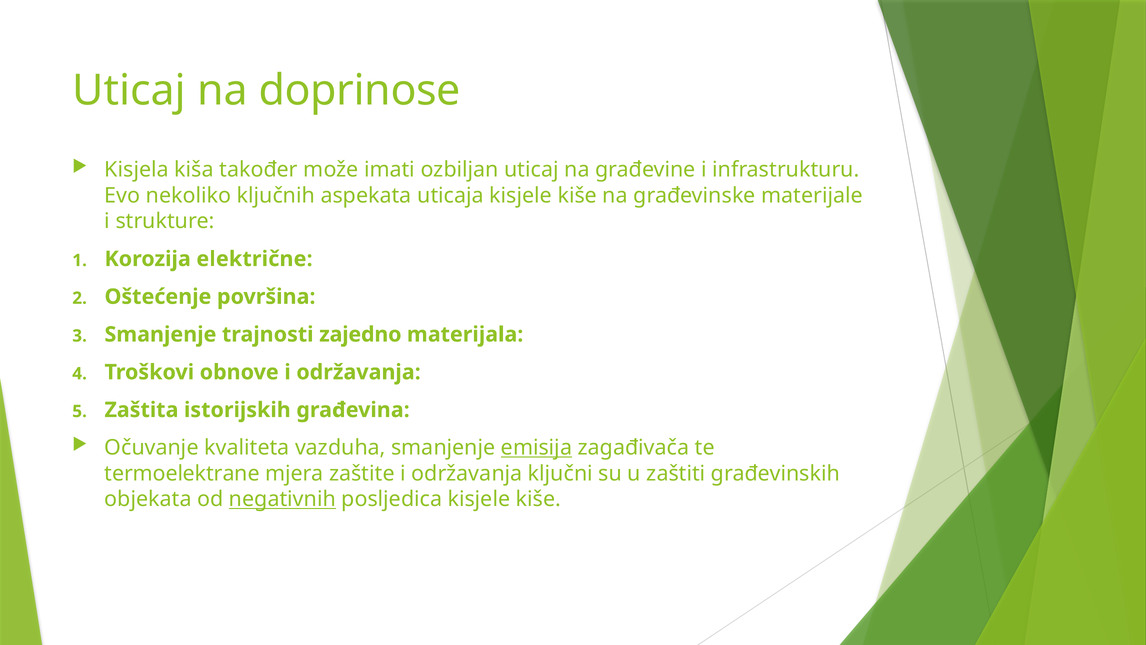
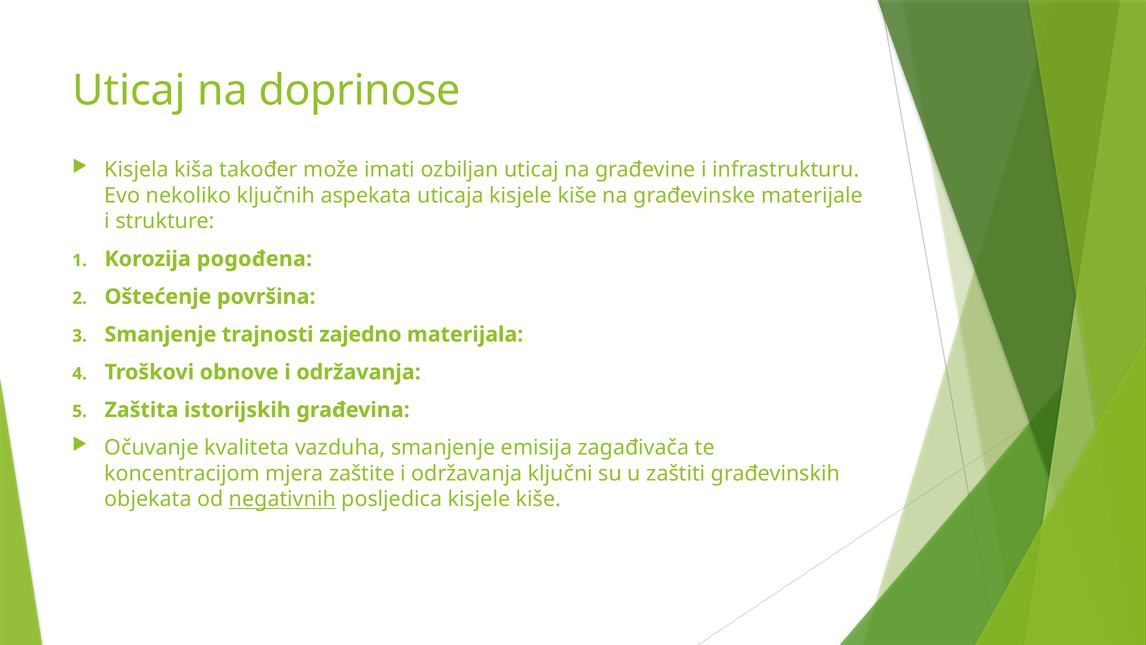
električne: električne -> pogođena (254, 259)
emisija underline: present -> none (536, 447)
termoelektrane: termoelektrane -> koncentracijom (182, 473)
